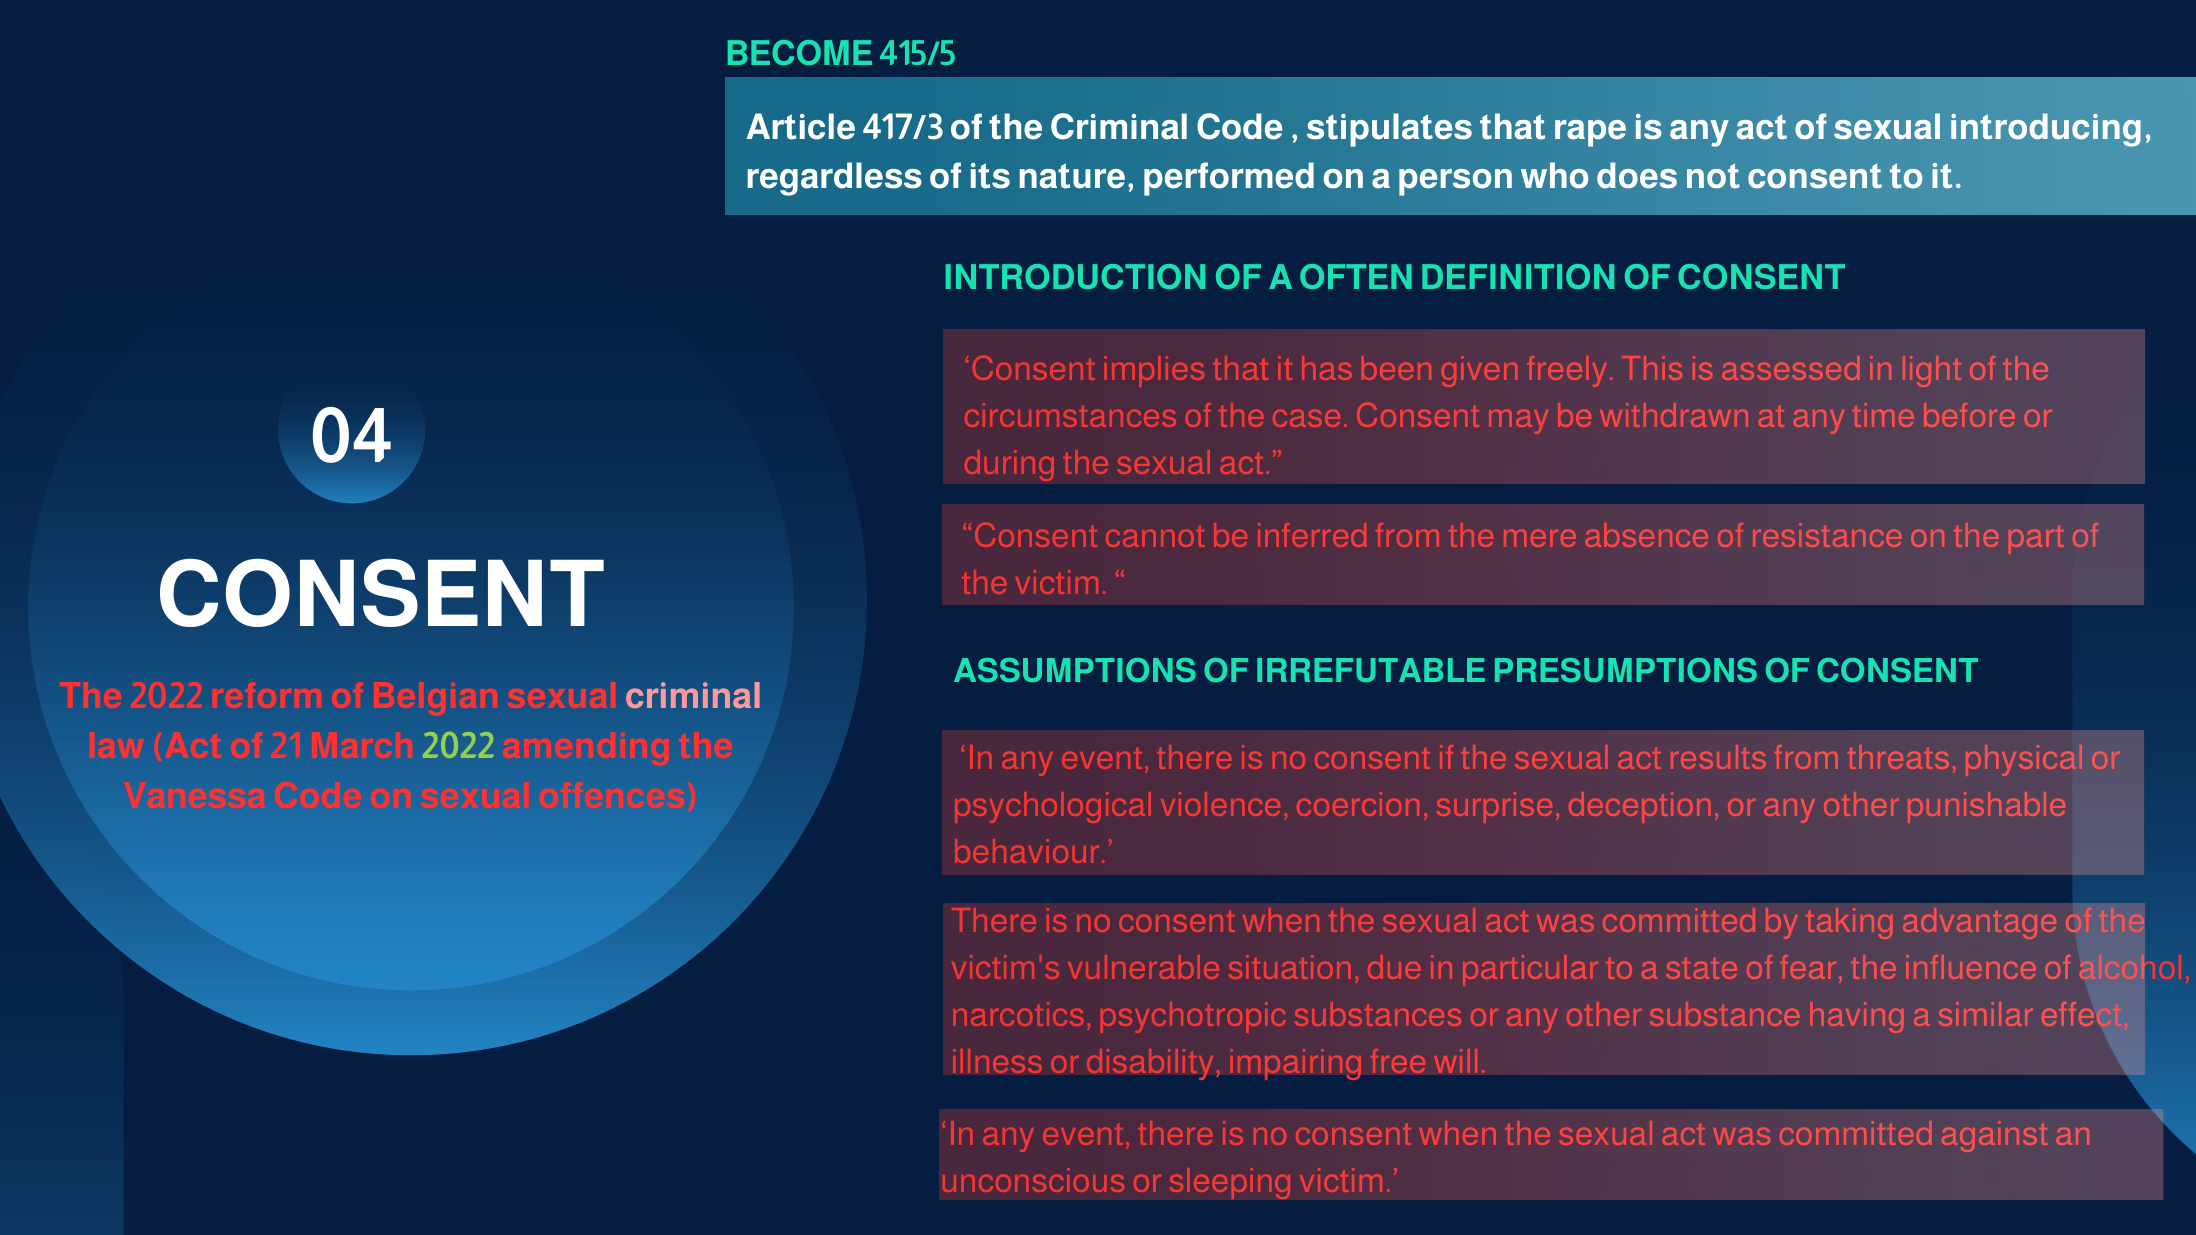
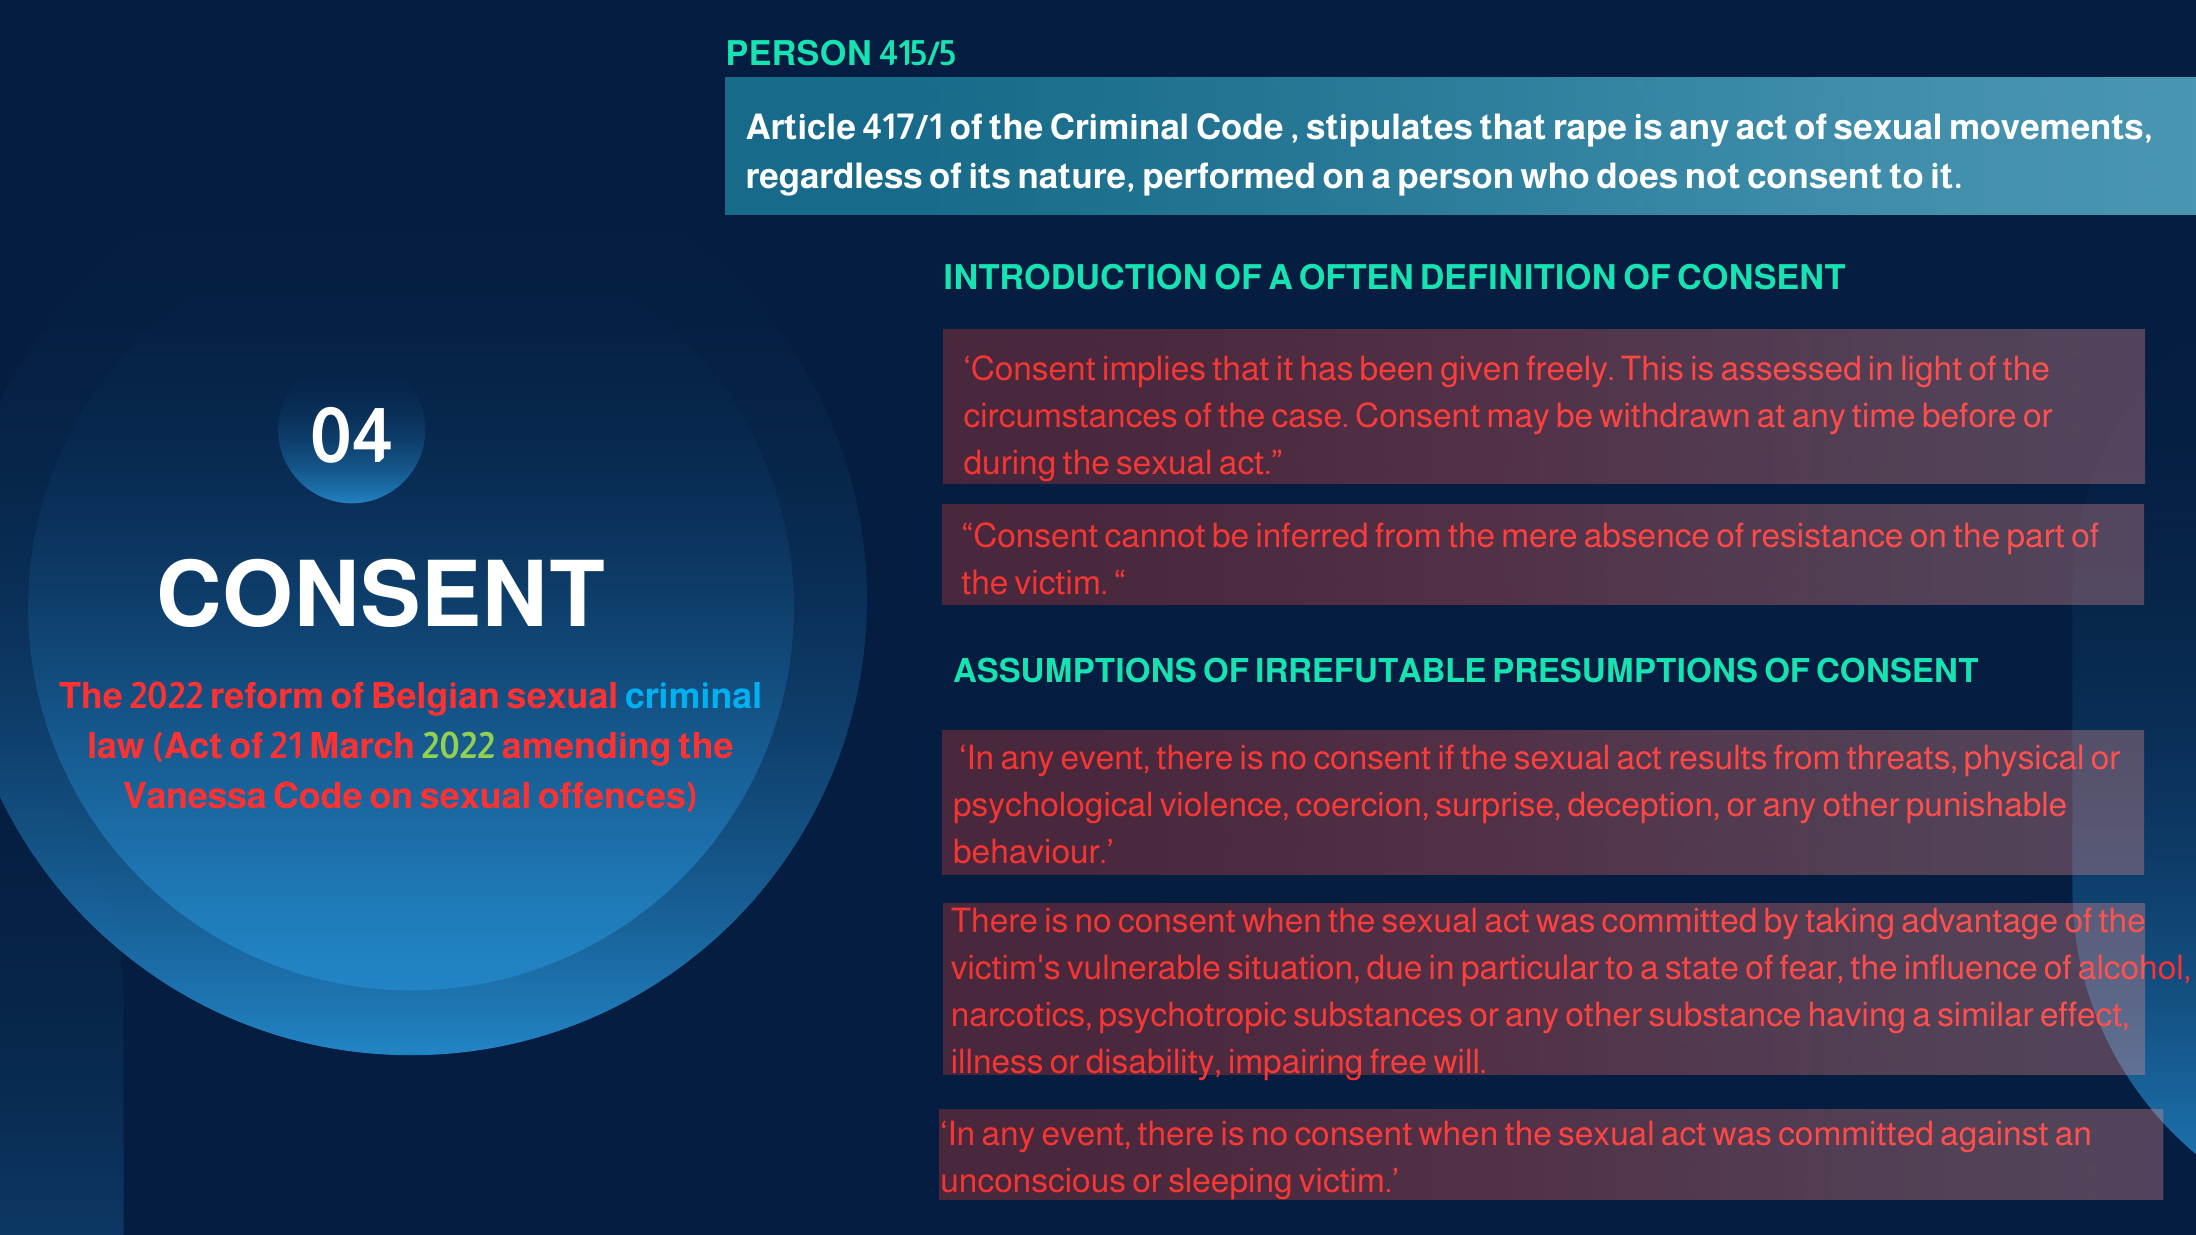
BECOME: BECOME -> PERSON (799, 54)
417/3: 417/3 -> 417/1 (903, 127)
introducing: introducing -> movements (2051, 127)
criminal colour: pink -> light blue (694, 696)
